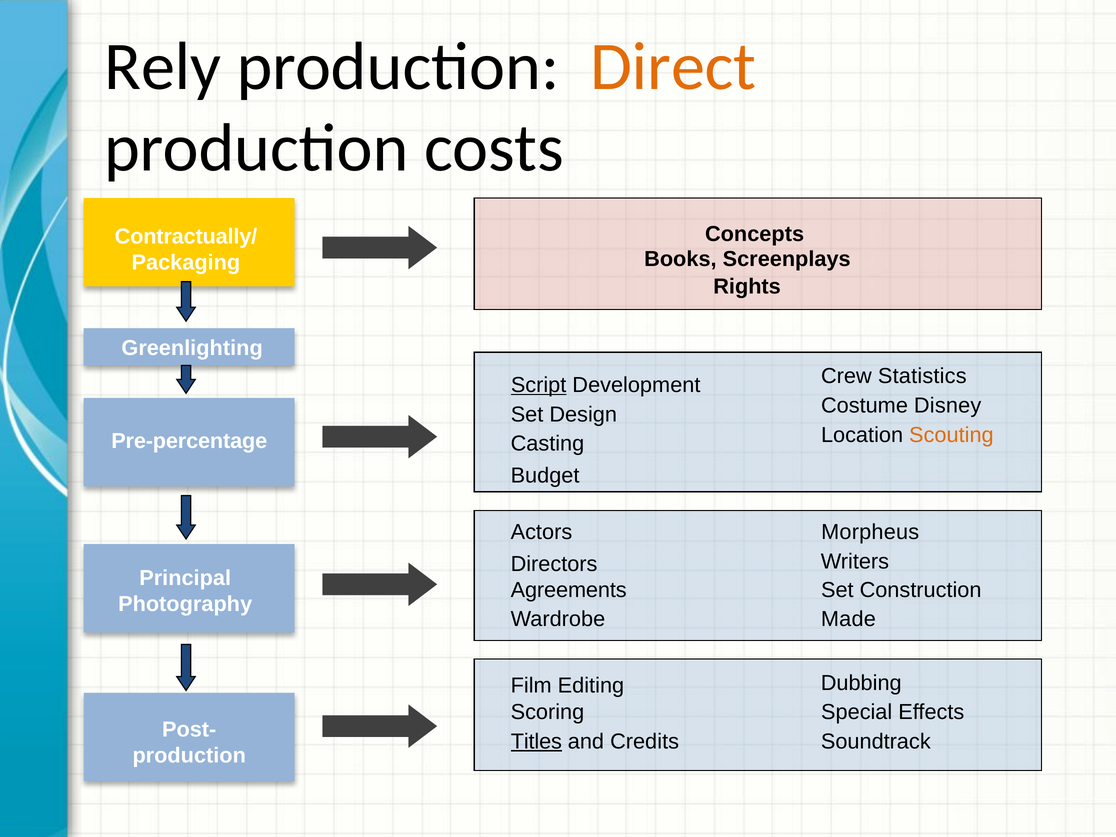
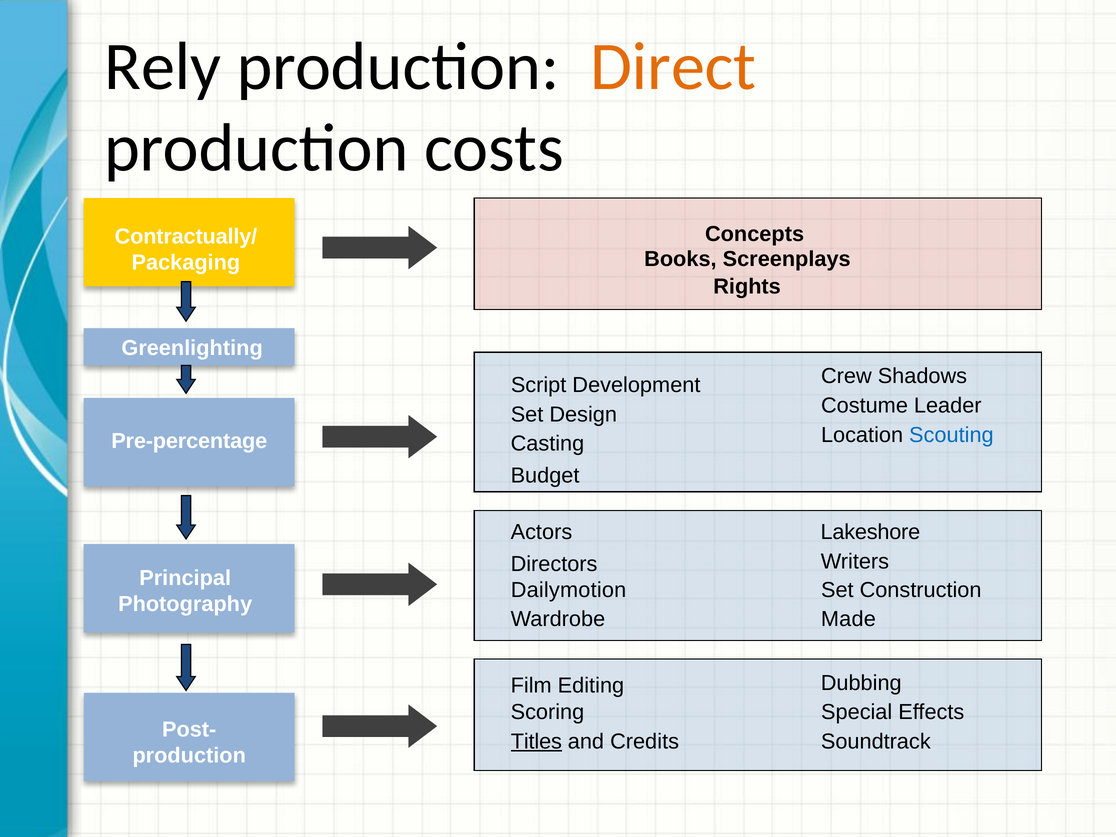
Script underline: present -> none (539, 385)
Statistics: Statistics -> Shadows (922, 376)
Disney: Disney -> Leader (948, 406)
Scouting colour: orange -> blue (951, 435)
Morpheus: Morpheus -> Lakeshore (870, 532)
Agreements: Agreements -> Dailymotion (569, 590)
